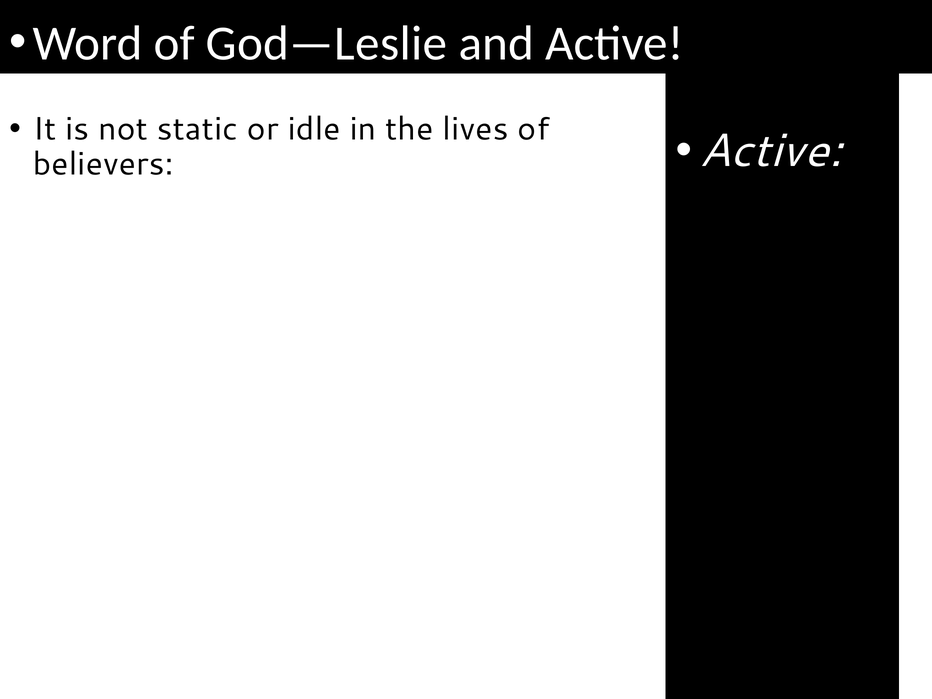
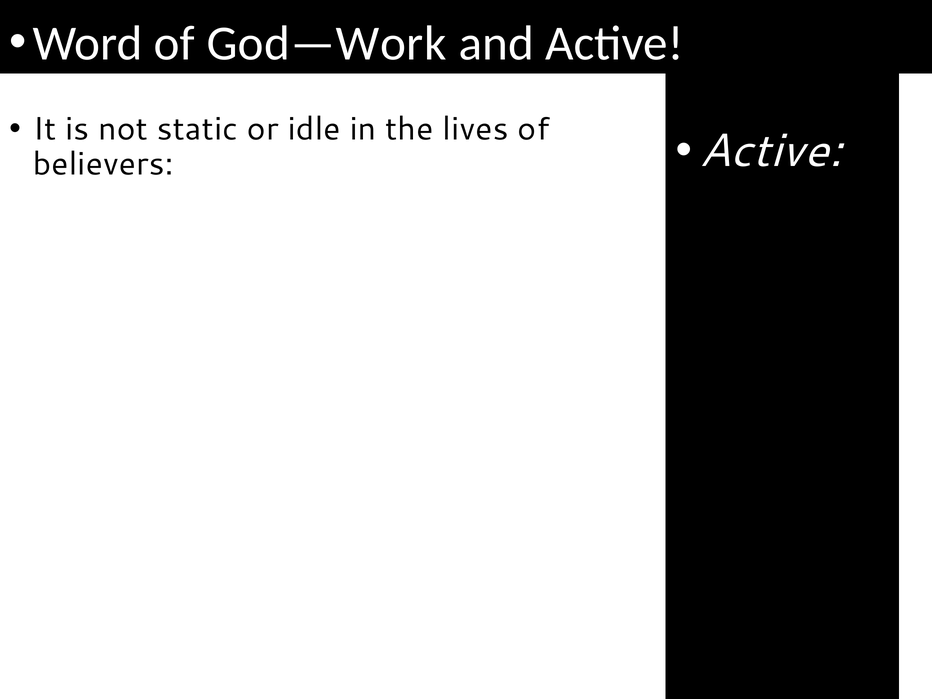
God—Leslie: God—Leslie -> God—Work (326, 43)
